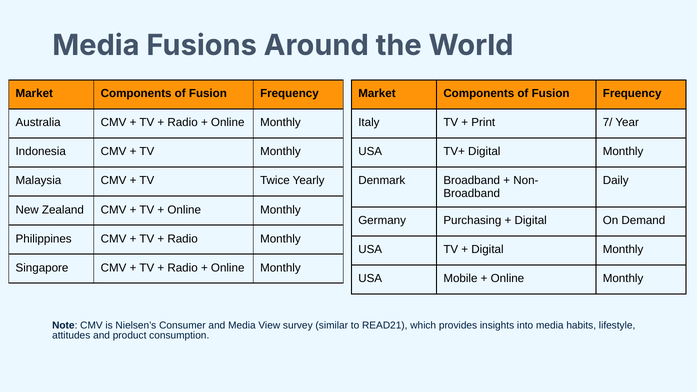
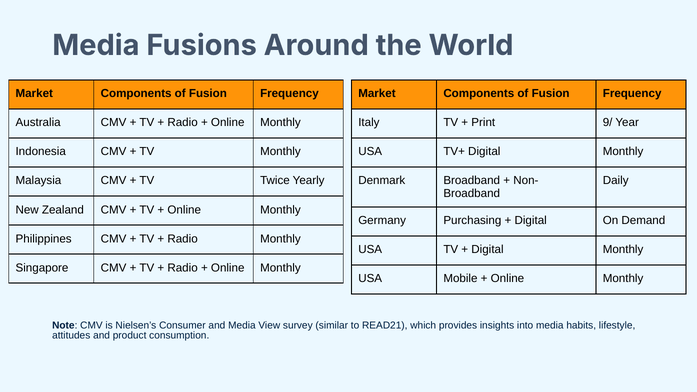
7/: 7/ -> 9/ (608, 123)
